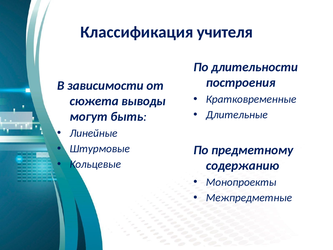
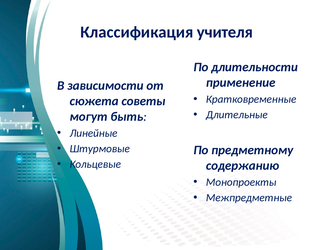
построения: построения -> применение (241, 83)
выводы: выводы -> советы (143, 101)
